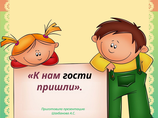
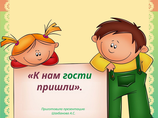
гости colour: black -> green (77, 76)
